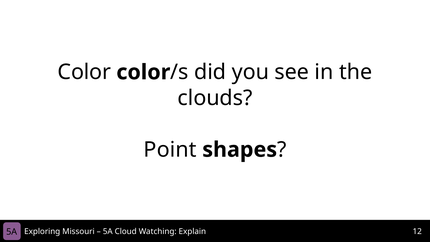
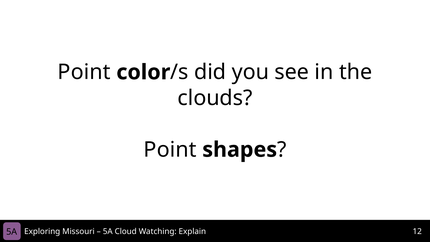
Color: Color -> Point (84, 72)
